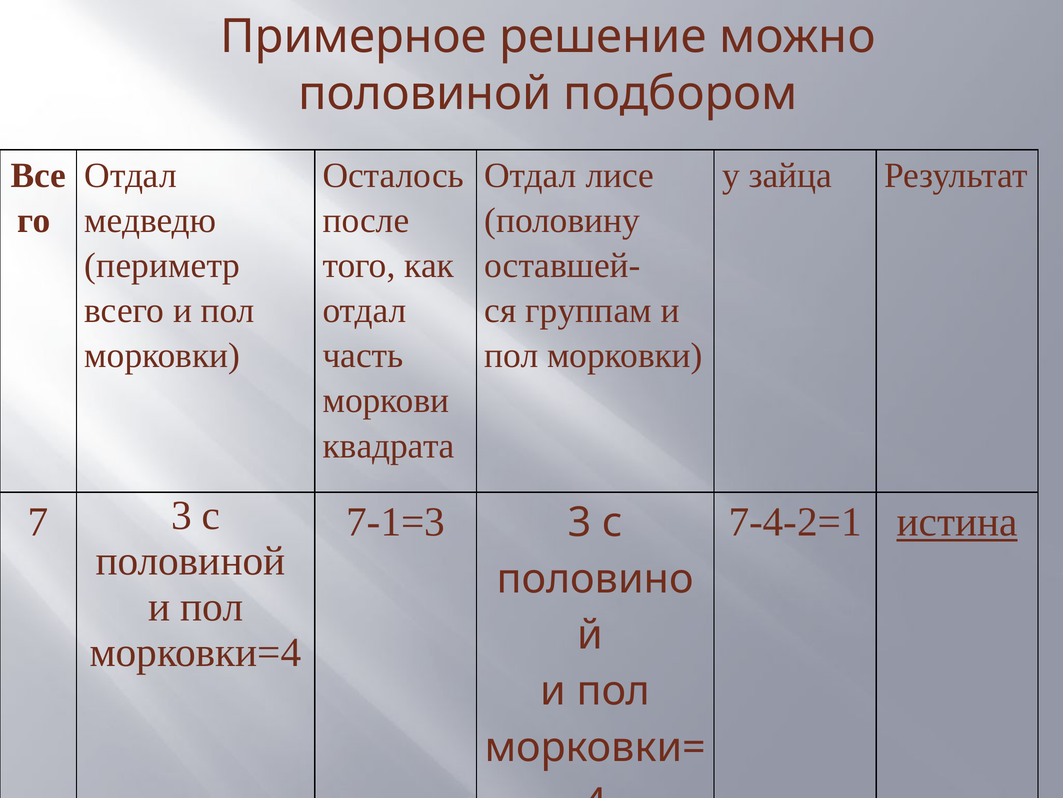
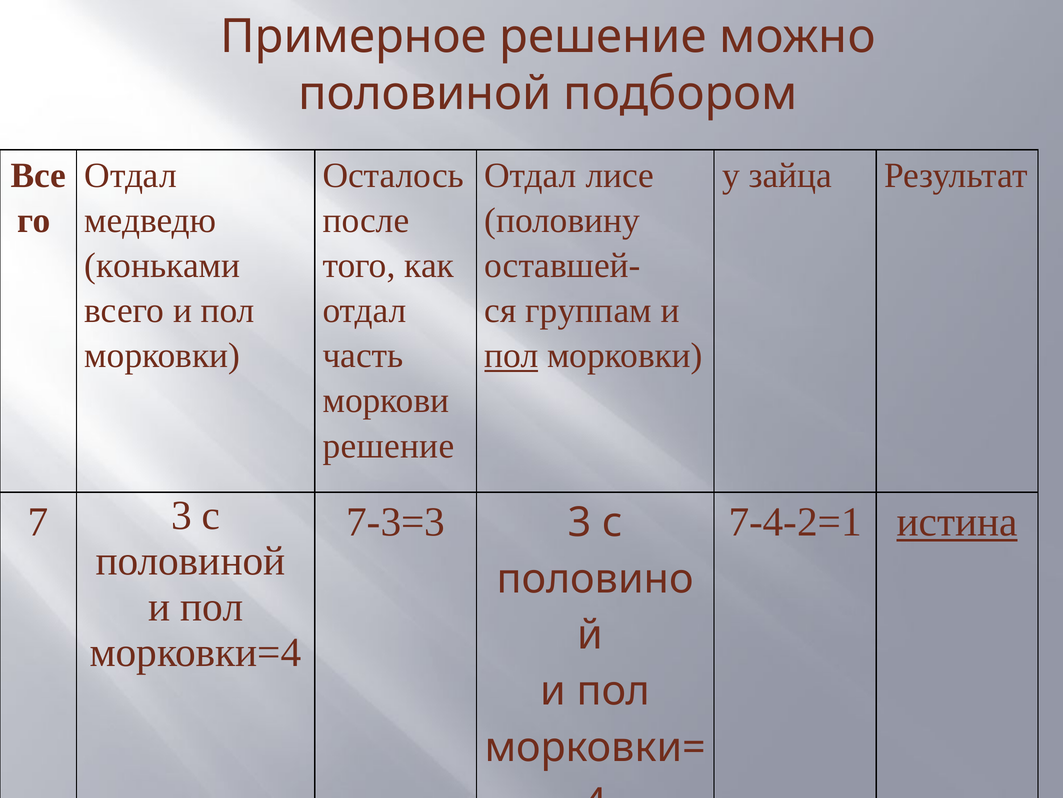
периметр: периметр -> коньками (162, 265)
пол underline: none -> present (511, 355)
квадрата: квадрата -> решение (389, 445)
7-1=3: 7-1=3 -> 7-3=3 (396, 522)
